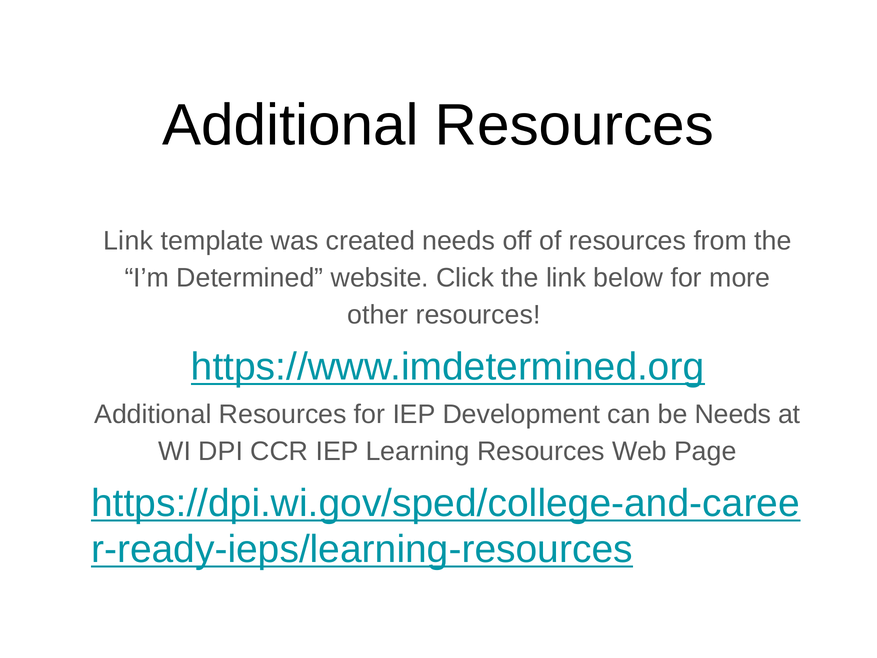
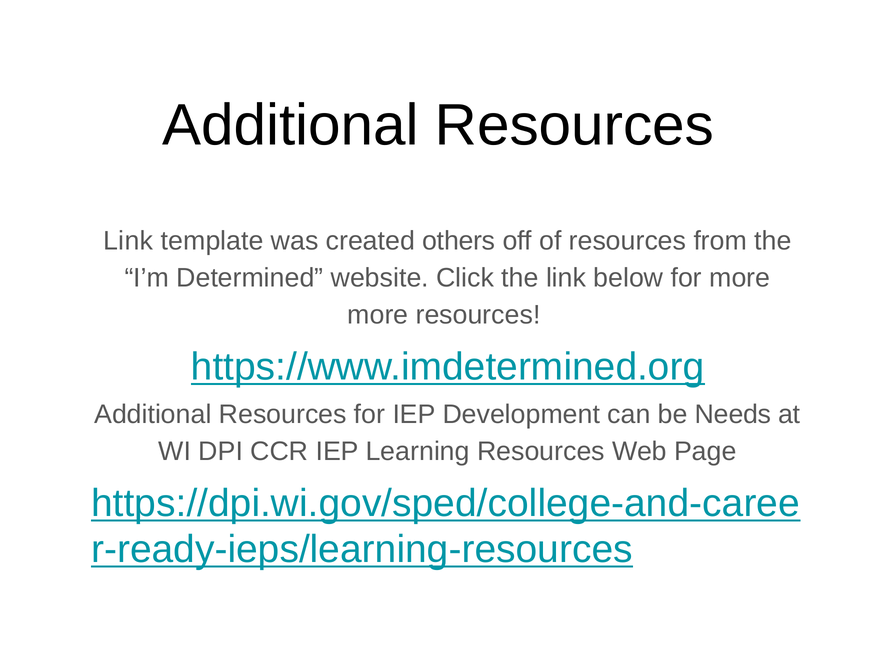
created needs: needs -> others (459, 241)
other: other -> more (378, 315)
